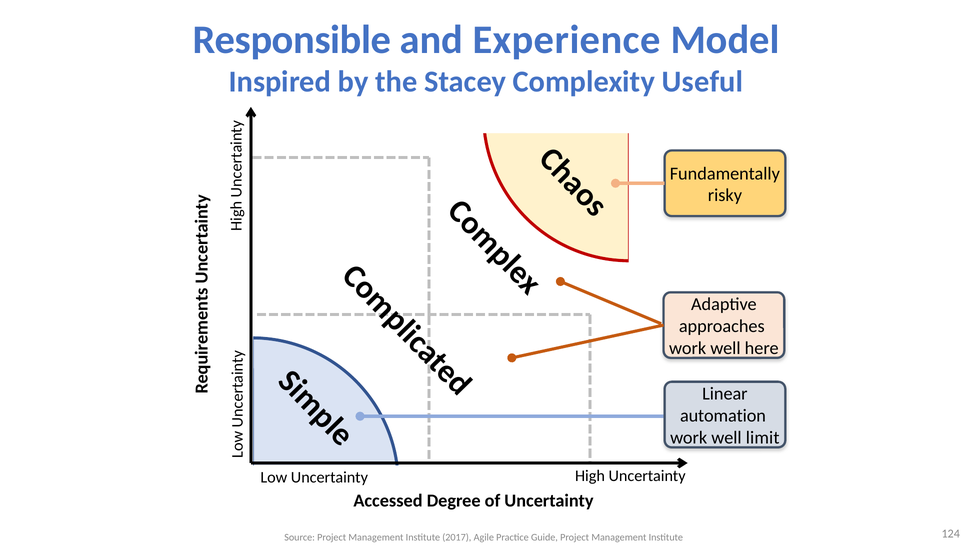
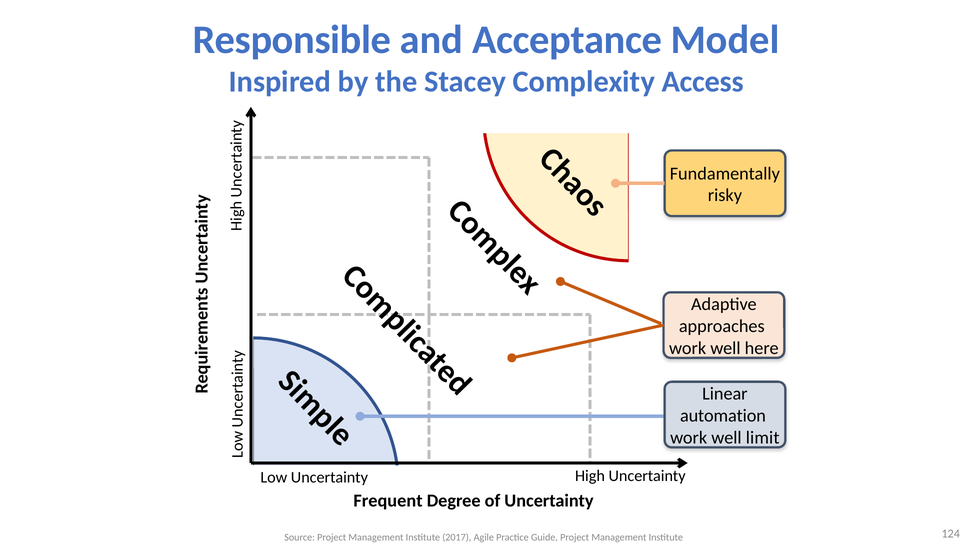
Experience: Experience -> Acceptance (567, 40)
Useful: Useful -> Access (703, 82)
Accessed: Accessed -> Frequent (388, 501)
